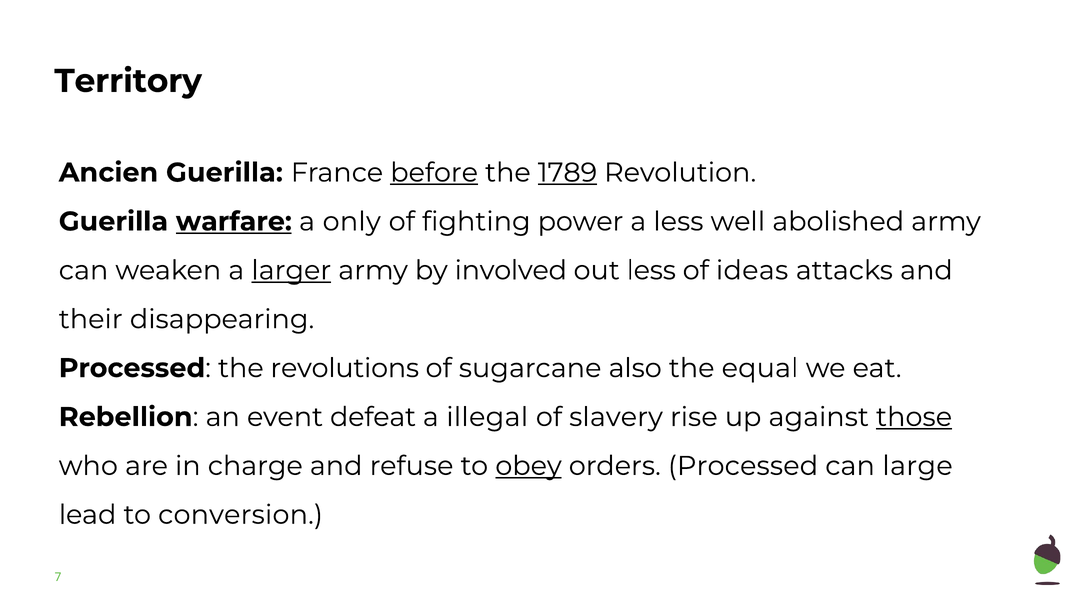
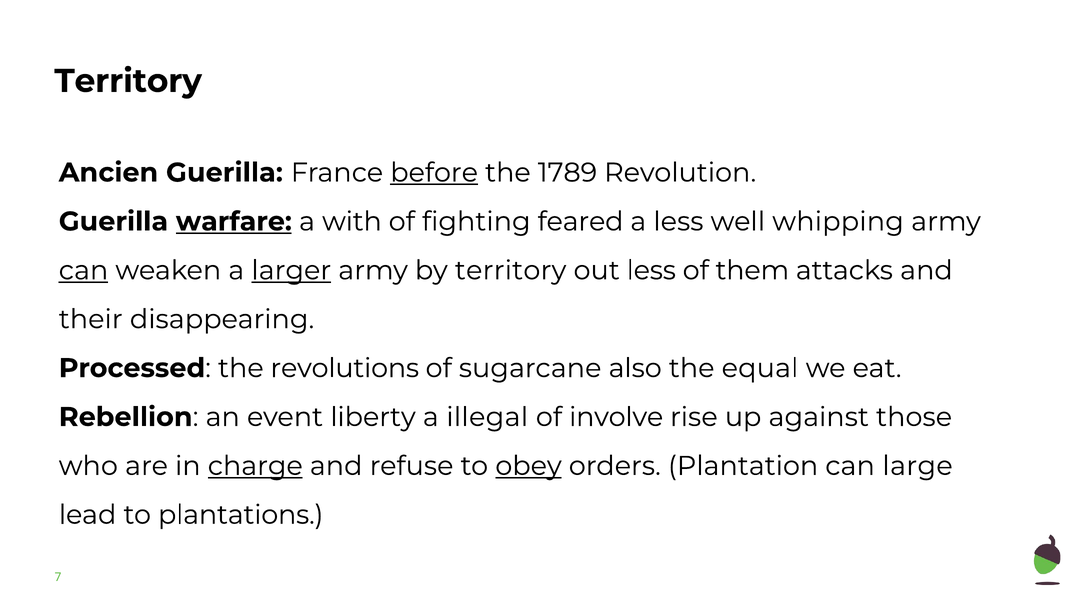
1789 underline: present -> none (567, 173)
only: only -> with (352, 221)
power: power -> feared (581, 221)
abolished: abolished -> whipping (838, 221)
can underline: none -> present (84, 270)
by involved: involved -> territory (511, 270)
ideas: ideas -> them (752, 270)
defeat: defeat -> liberty (373, 417)
slavery: slavery -> involve (616, 417)
those underline: present -> none (914, 417)
charge underline: none -> present (255, 466)
orders Processed: Processed -> Plantation (743, 466)
conversion: conversion -> plantations (241, 515)
